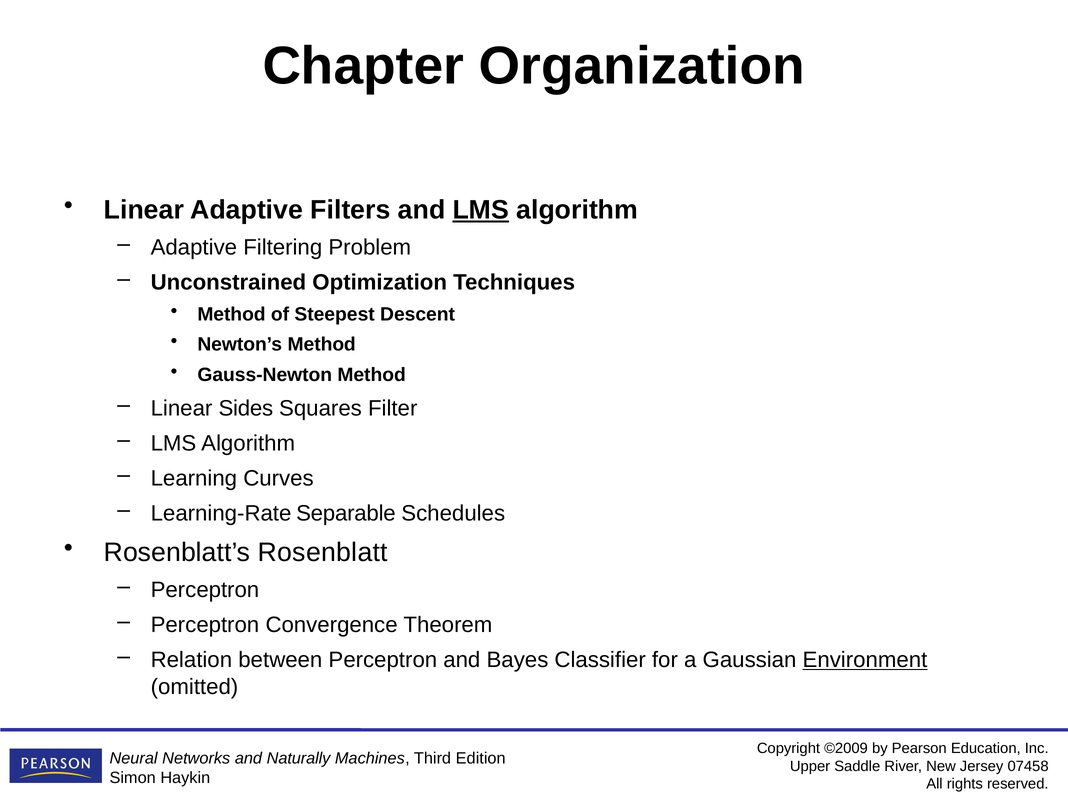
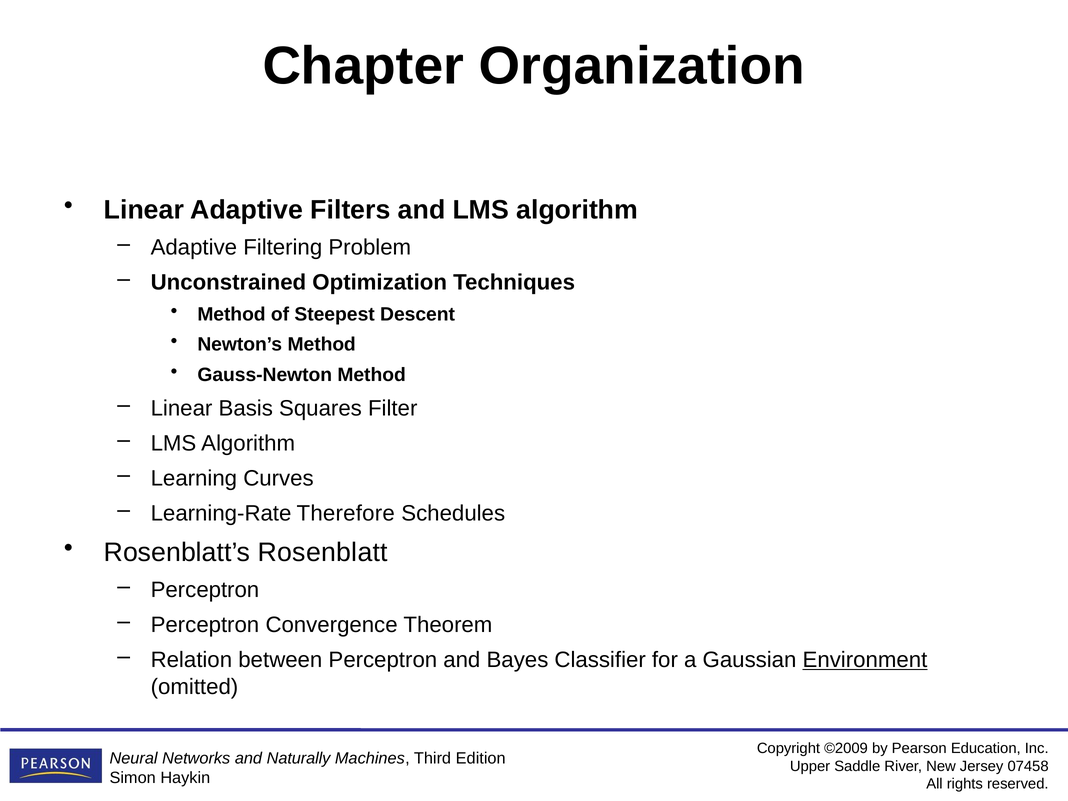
LMS underline: present -> none (481, 210)
Sides: Sides -> Basis (246, 408)
Separable: Separable -> Therefore (346, 513)
